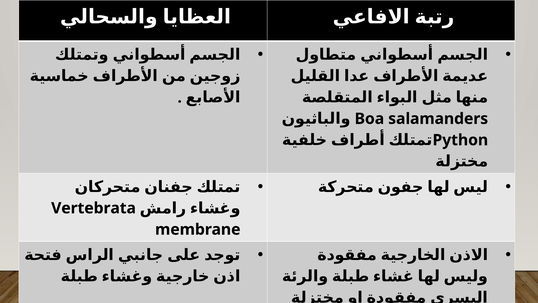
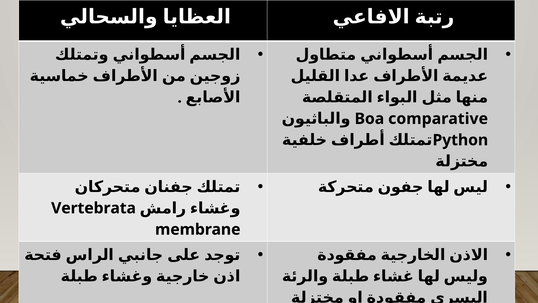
salamanders: salamanders -> comparative (438, 119)
